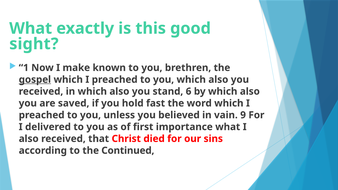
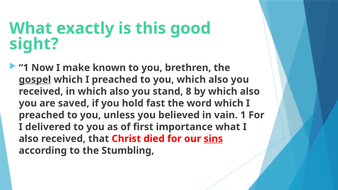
6: 6 -> 8 (189, 91)
vain 9: 9 -> 1 (243, 115)
sins underline: none -> present (213, 139)
Continued: Continued -> Stumbling (128, 151)
